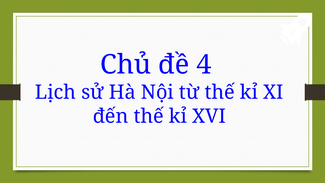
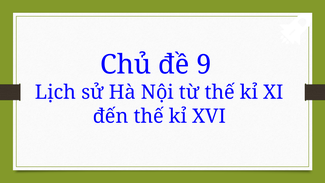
4: 4 -> 9 (204, 65)
